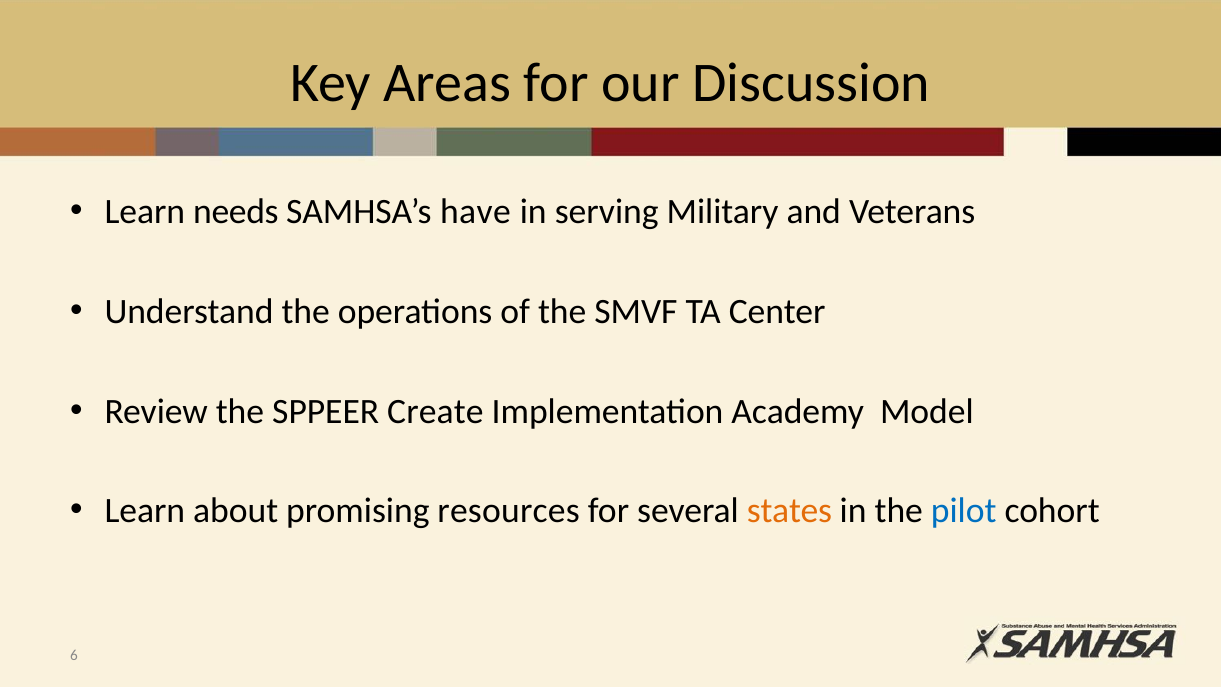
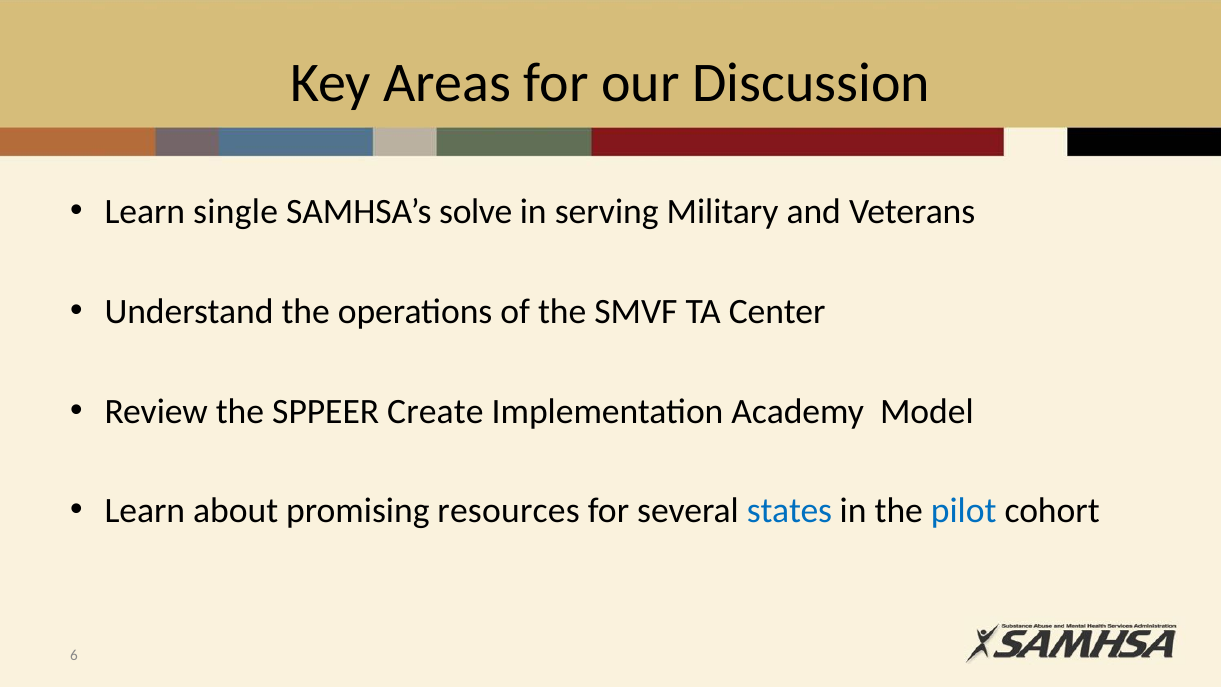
needs: needs -> single (236, 212)
have: have -> solve (476, 212)
states colour: orange -> blue (789, 511)
